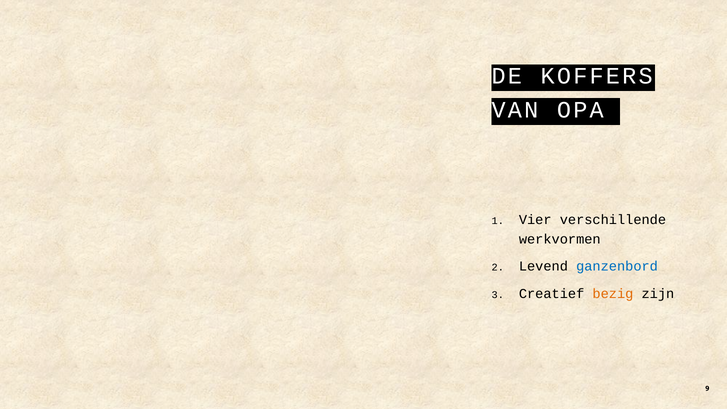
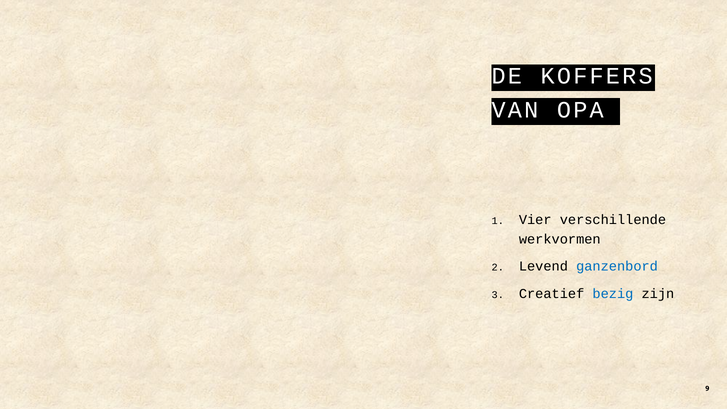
bezig colour: orange -> blue (613, 294)
